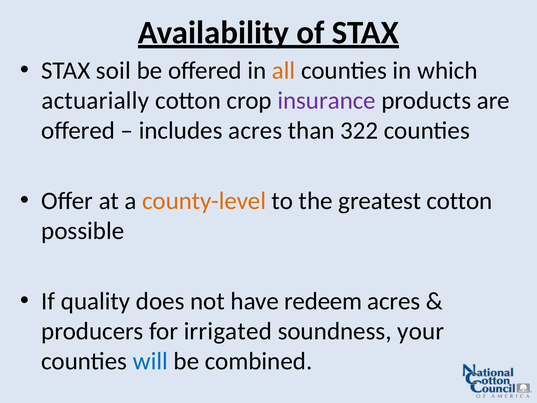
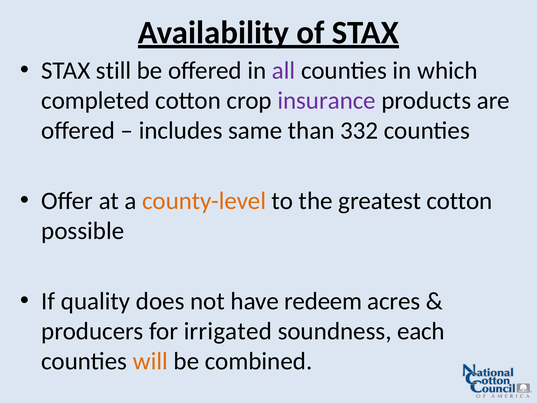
soil: soil -> still (114, 70)
all colour: orange -> purple (284, 70)
actuarially: actuarially -> completed (96, 101)
includes acres: acres -> same (255, 131)
322: 322 -> 332 (359, 131)
your: your -> each (421, 331)
will colour: blue -> orange (150, 361)
